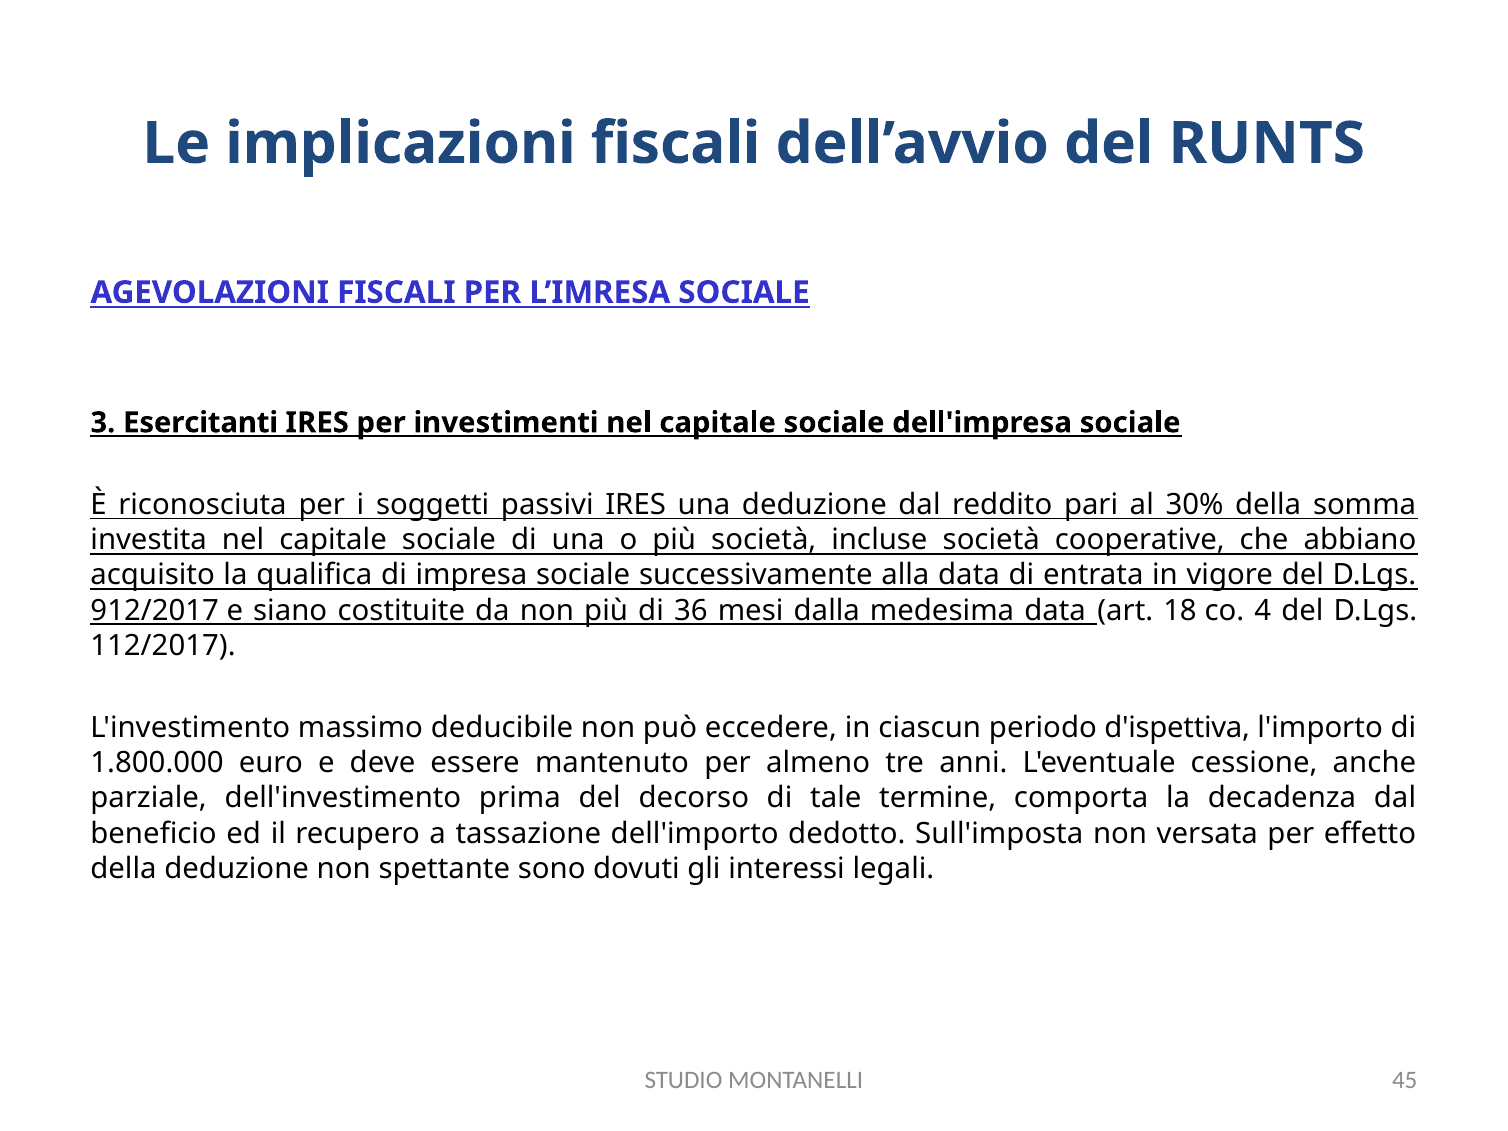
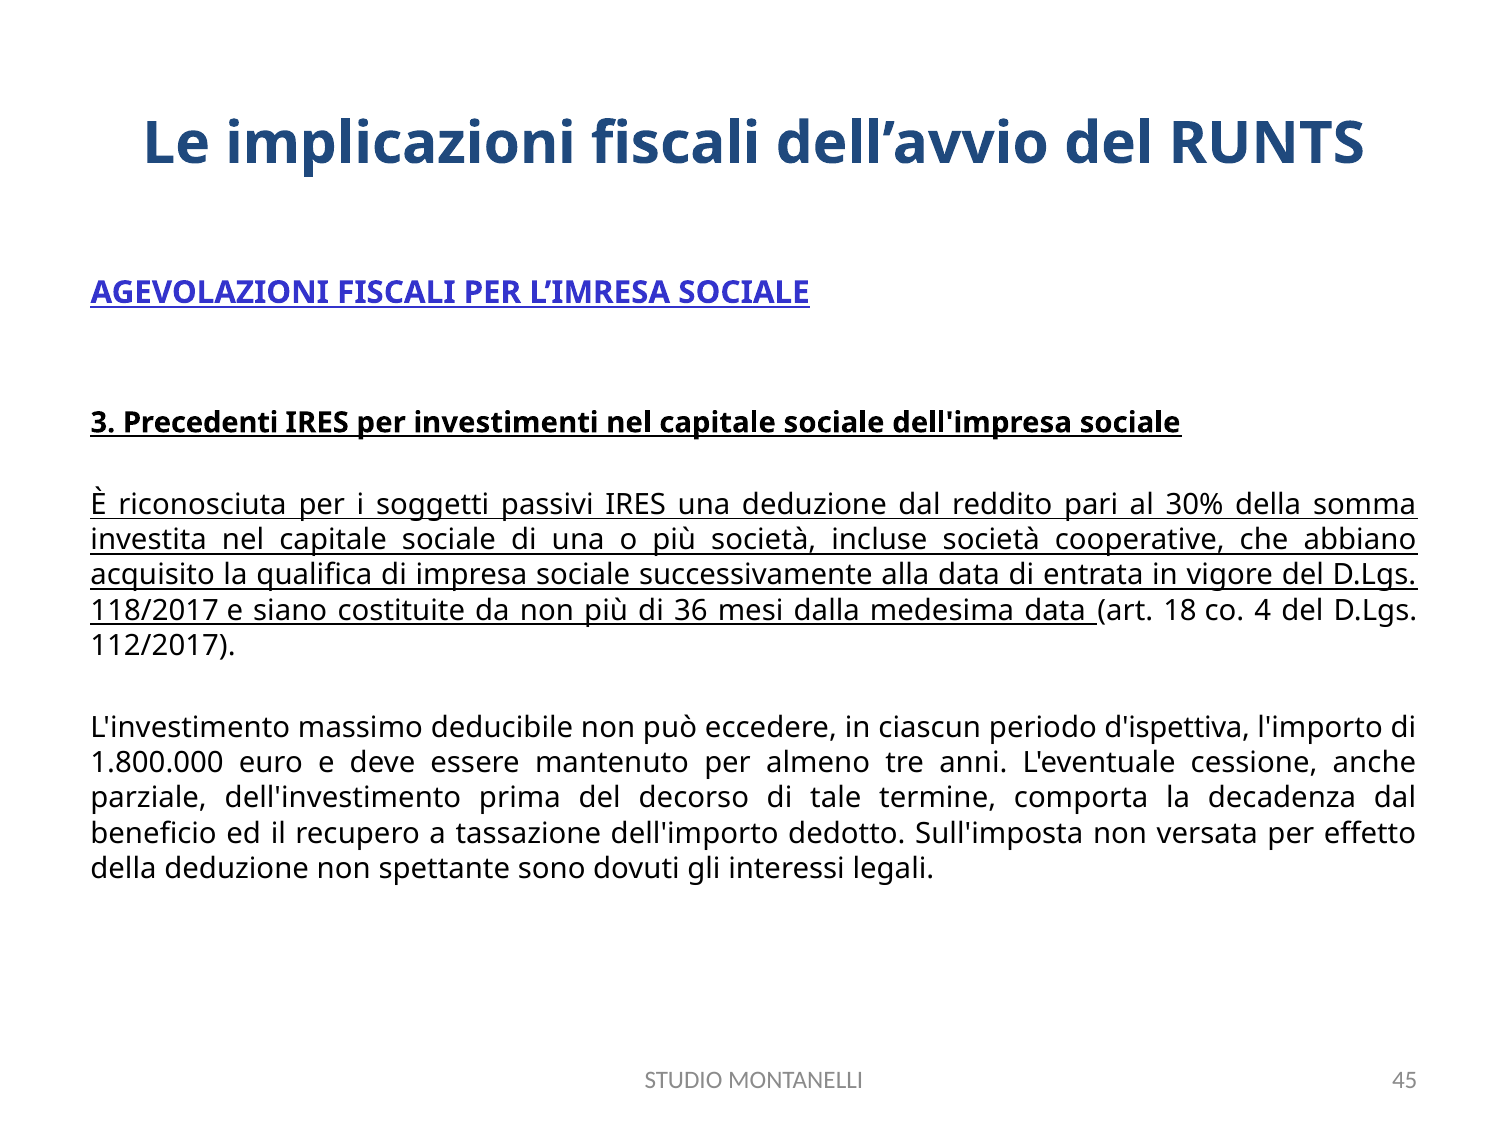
Esercitanti: Esercitanti -> Precedenti (201, 423)
912/2017: 912/2017 -> 118/2017 (155, 610)
